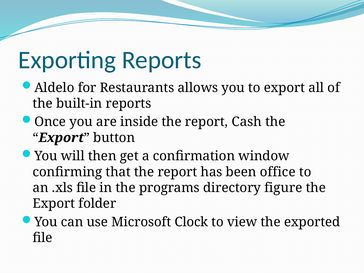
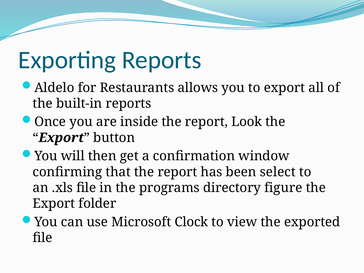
Cash: Cash -> Look (247, 122)
office: office -> select (278, 172)
